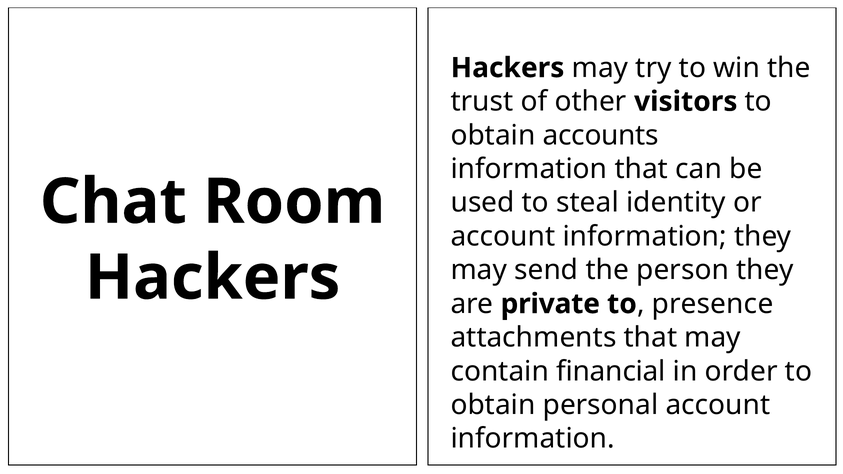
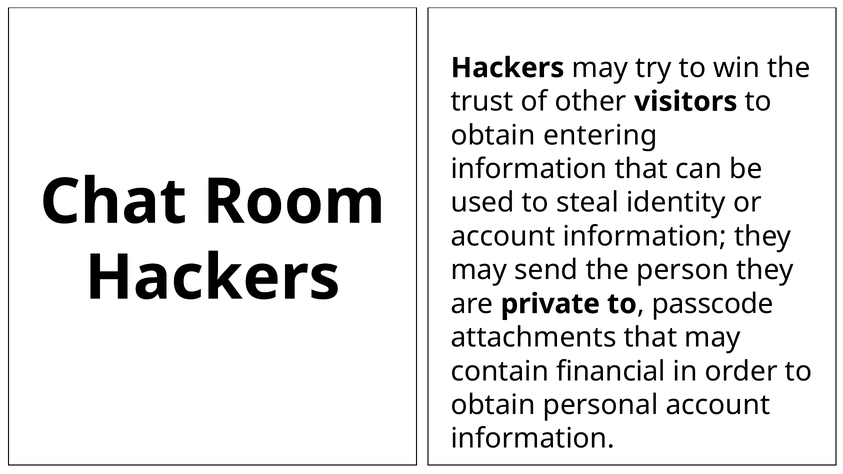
accounts: accounts -> entering (600, 135)
presence: presence -> passcode (713, 304)
